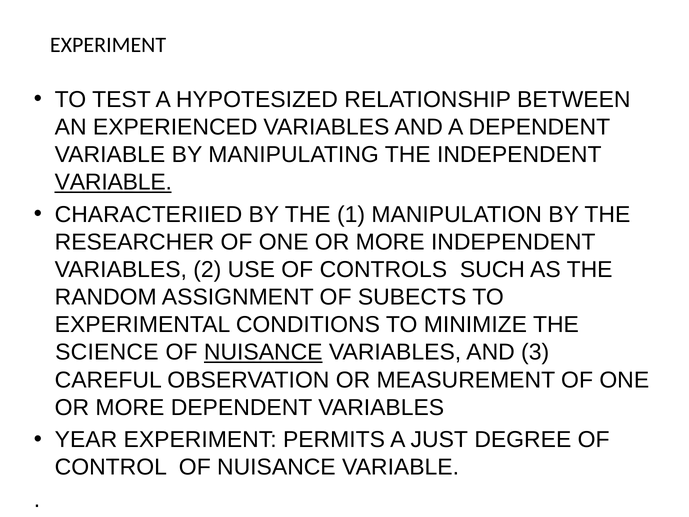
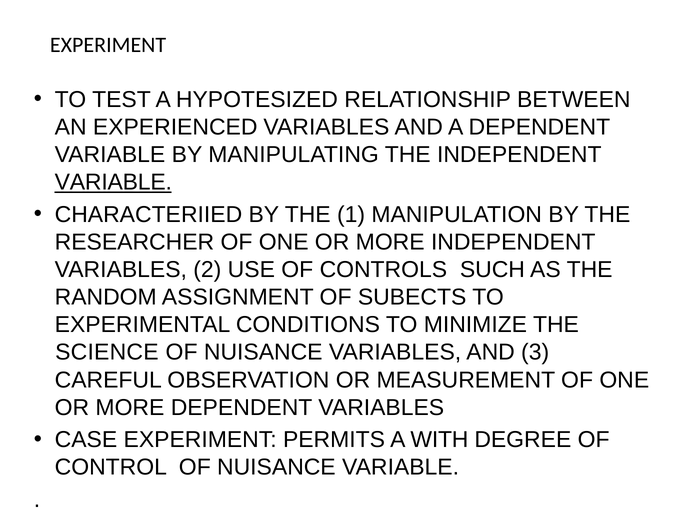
NUISANCE underline: present -> none (263, 352)
YEAR: YEAR -> CASE (86, 439)
JUST: JUST -> WITH (439, 439)
